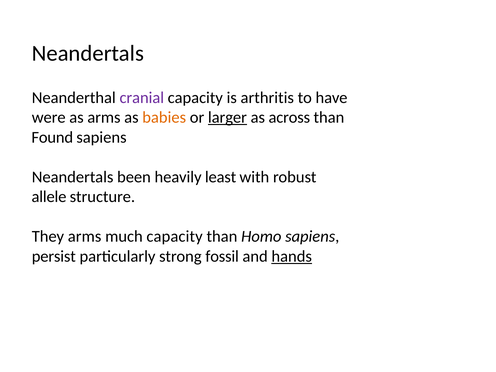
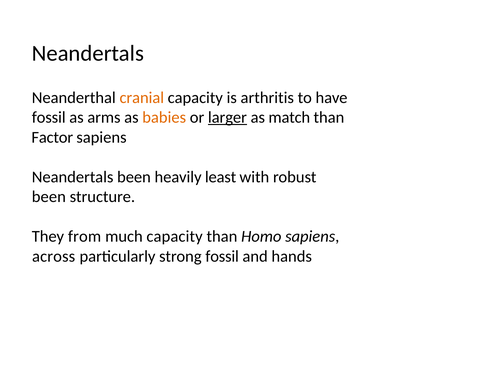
cranial colour: purple -> orange (142, 98)
were: were -> fossil (49, 117)
across: across -> match (289, 117)
Found: Found -> Factor (52, 137)
allele: allele -> been (49, 197)
They arms: arms -> from (85, 236)
persist: persist -> across (54, 256)
hands underline: present -> none (292, 256)
